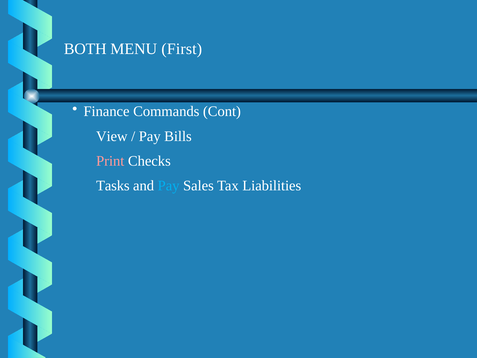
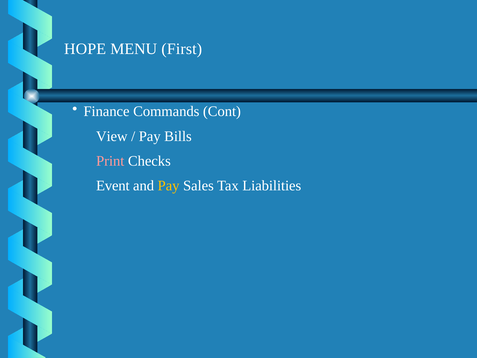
BOTH: BOTH -> HOPE (85, 49)
Tasks: Tasks -> Event (113, 186)
Pay colour: light blue -> yellow (169, 186)
